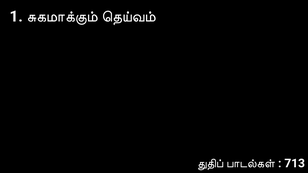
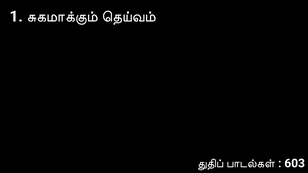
713: 713 -> 603 (295, 164)
